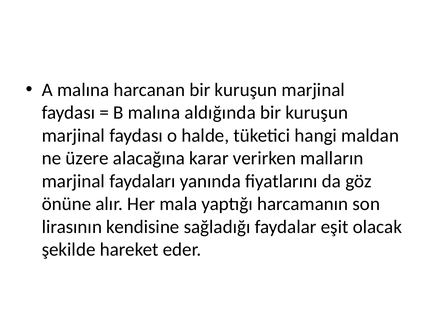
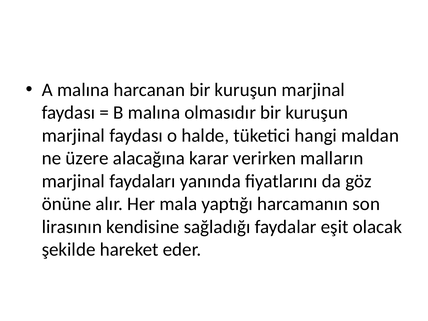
aldığında: aldığında -> olmasıdır (220, 113)
